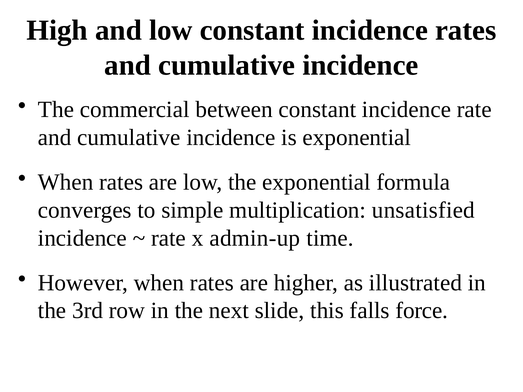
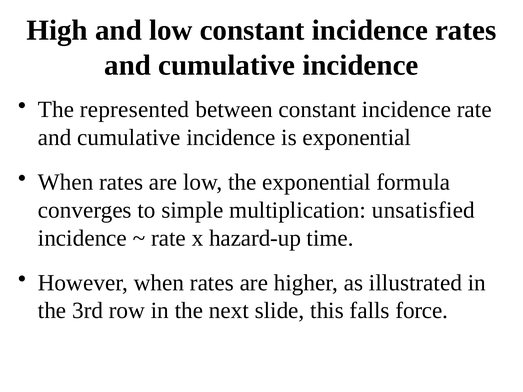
commercial: commercial -> represented (135, 110)
admin-up: admin-up -> hazard-up (255, 238)
